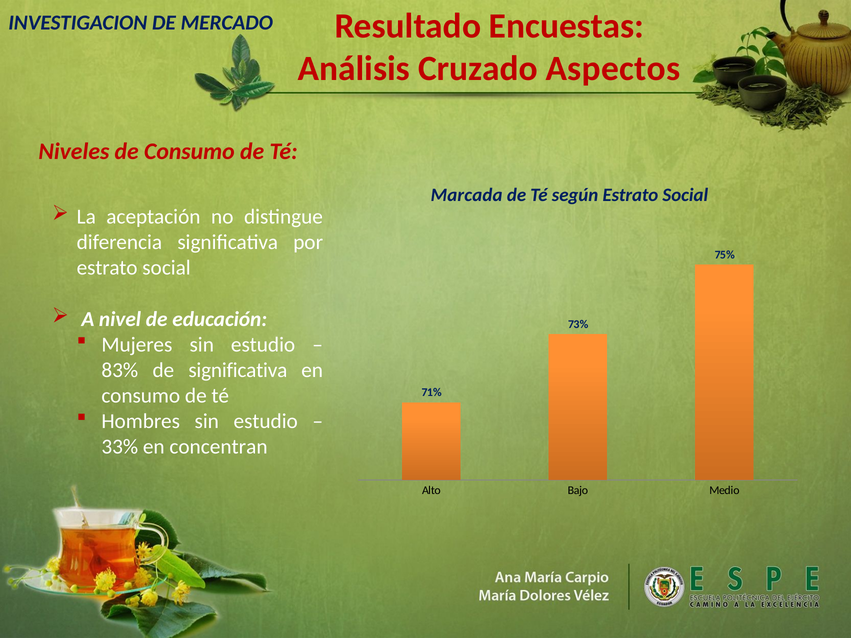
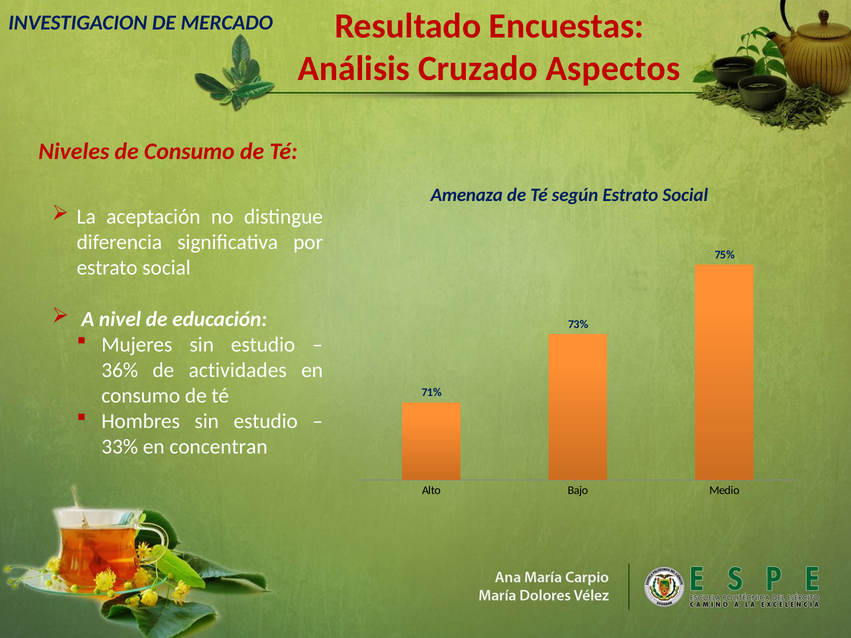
Marcada: Marcada -> Amenaza (467, 195)
83%: 83% -> 36% (120, 370)
de significativa: significativa -> actividades (238, 370)
